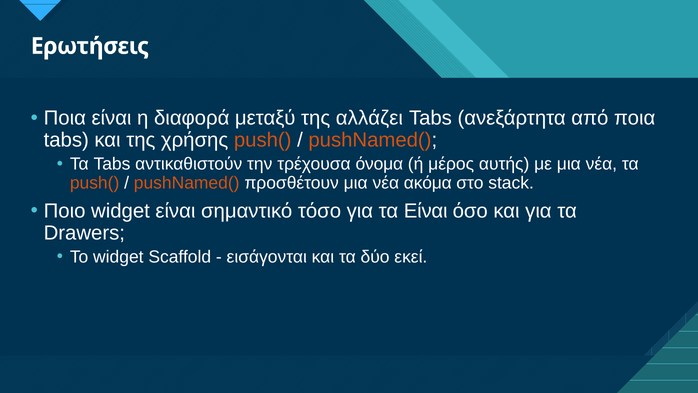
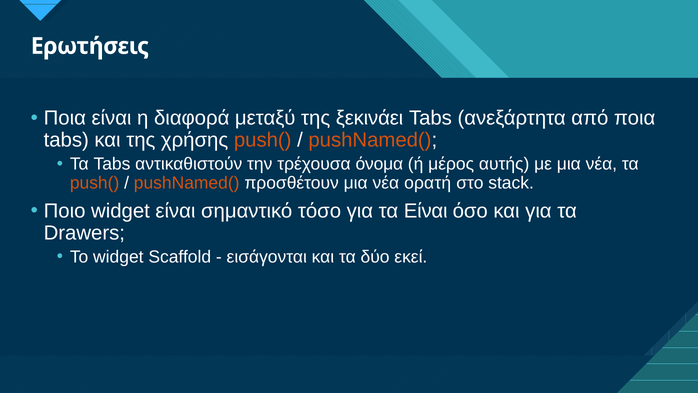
αλλάζει: αλλάζει -> ξεκινάει (370, 118)
ακόμα: ακόμα -> ορατή (428, 183)
